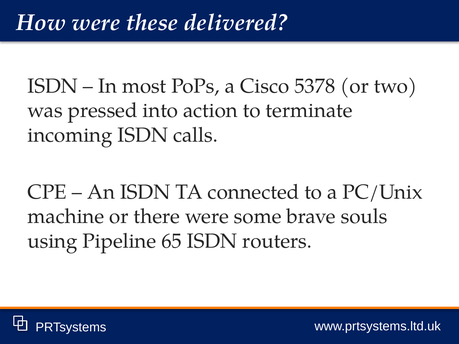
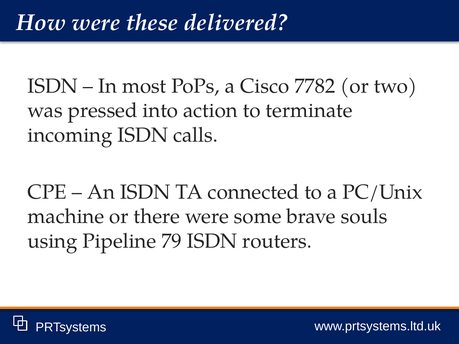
5378: 5378 -> 7782 (315, 86)
65: 65 -> 79 (172, 241)
